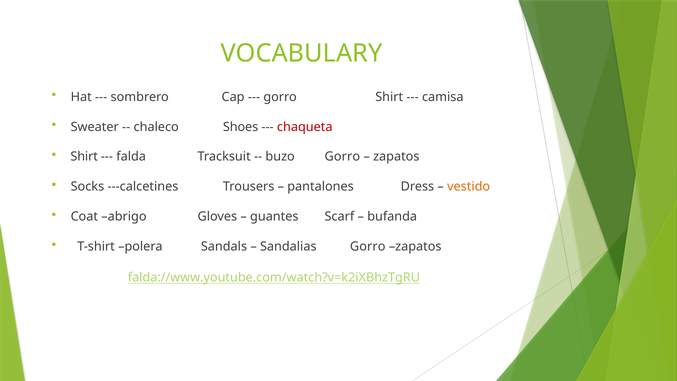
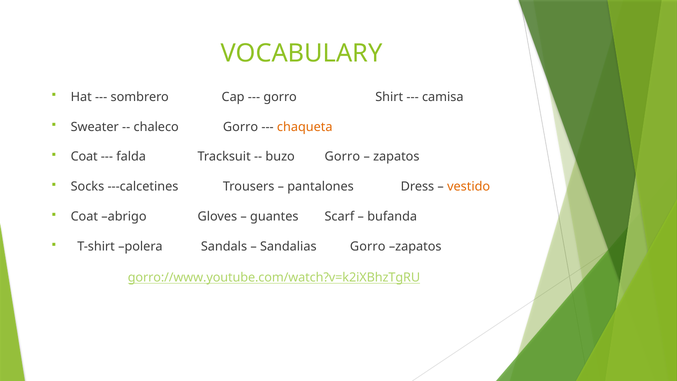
chaleco Shoes: Shoes -> Gorro (241, 127)
chaqueta colour: red -> orange (305, 127)
Shirt: Shirt -> Coat (84, 157)
falda://www.youtube.com/watch?v=k2iXBhzTgRU: falda://www.youtube.com/watch?v=k2iXBhzTgRU -> gorro://www.youtube.com/watch?v=k2iXBhzTgRU (274, 277)
